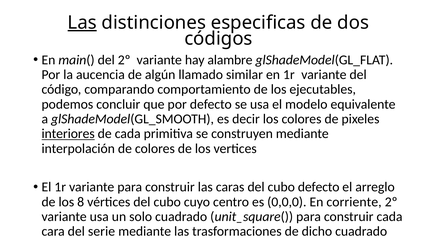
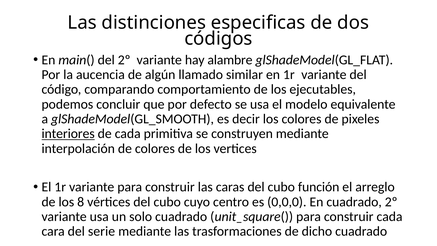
Las underline: present -> none (82, 23)
cubo defecto: defecto -> función (319, 187)
En corriente: corriente -> cuadrado (354, 202)
